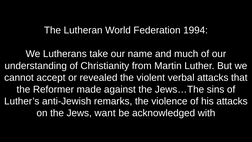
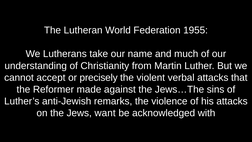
1994: 1994 -> 1955 (196, 30)
revealed: revealed -> precisely (99, 77)
